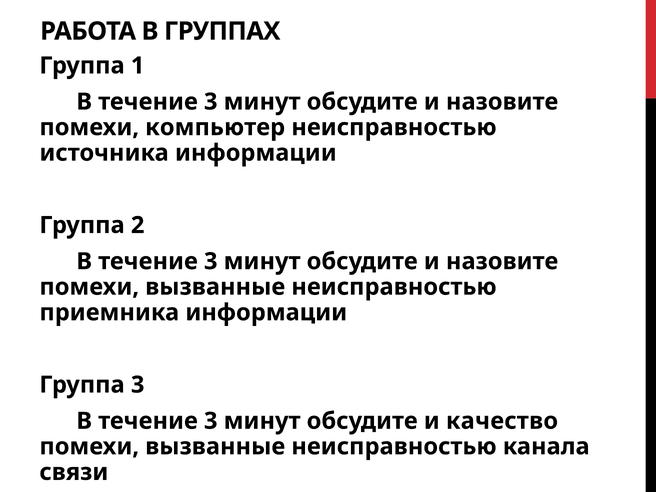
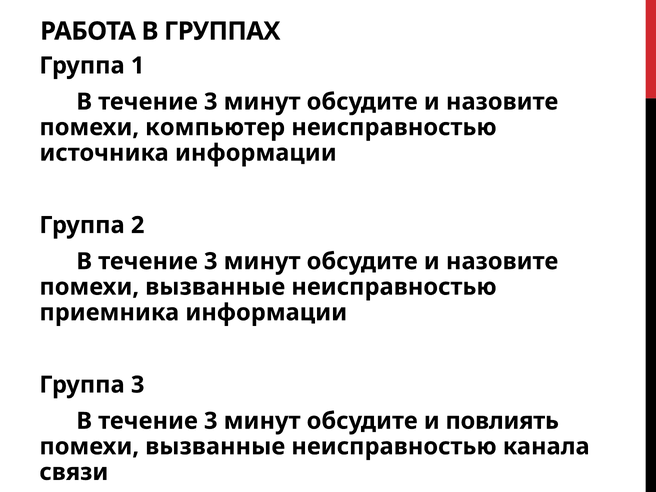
качество: качество -> повлиять (502, 421)
